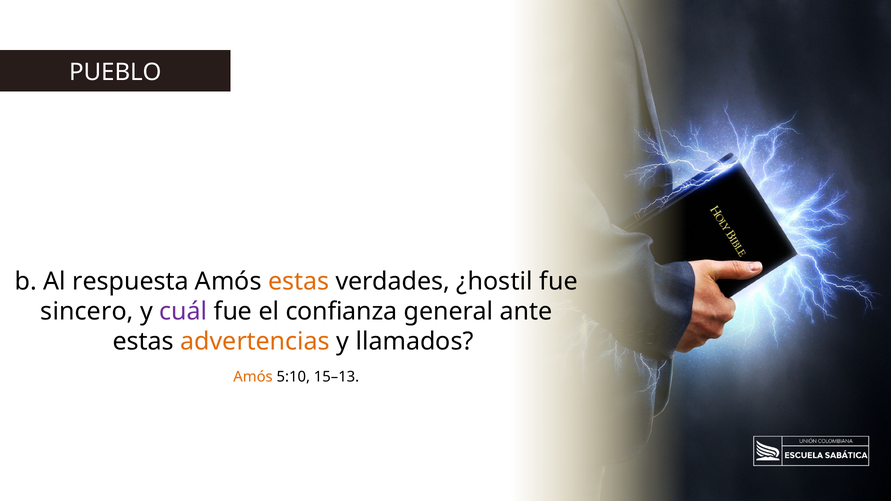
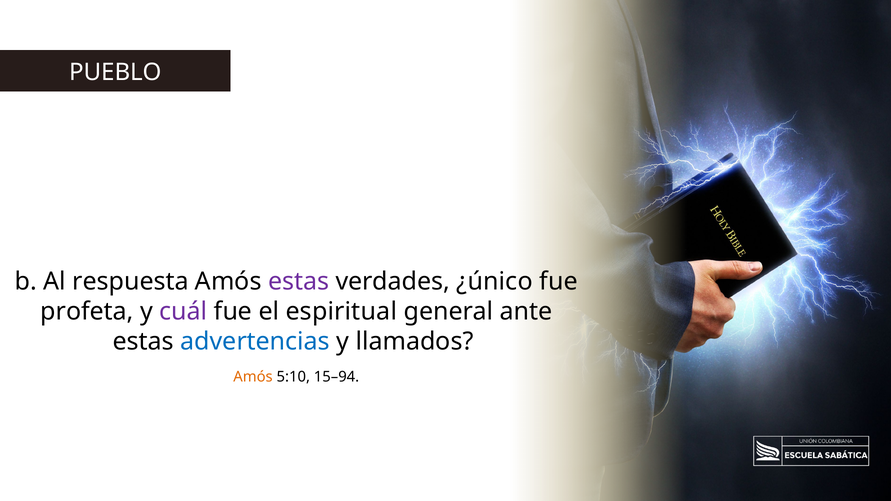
estas colour: orange -> purple (299, 281)
¿hostil: ¿hostil -> ¿único (495, 281)
sincero: sincero -> profeta (87, 311)
confianza: confianza -> espiritual (341, 311)
advertencias colour: orange -> blue (255, 341)
15–13: 15–13 -> 15–94 (337, 377)
